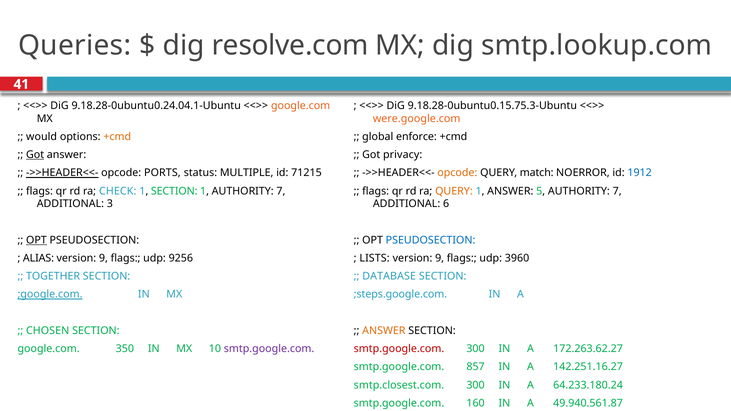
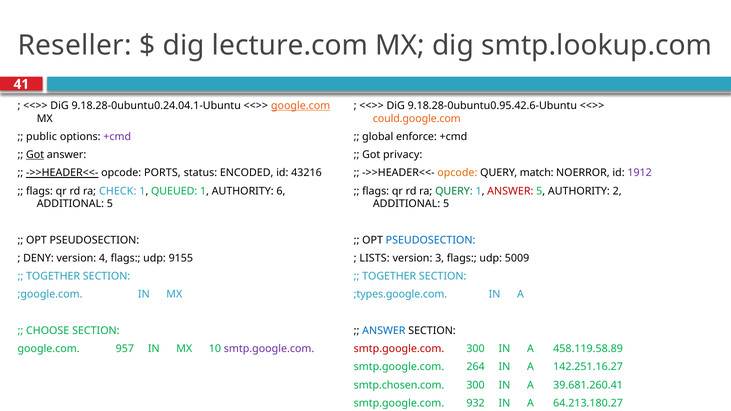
Queries: Queries -> Reseller (75, 45)
resolve.com: resolve.com -> lecture.com (290, 45)
9.18.28-0ubuntu0.15.75.3-Ubuntu: 9.18.28-0ubuntu0.15.75.3-Ubuntu -> 9.18.28-0ubuntu0.95.42.6-Ubuntu (492, 106)
google.com underline: none -> present (301, 106)
were.google.com: were.google.com -> could.google.com (417, 119)
would: would -> public (42, 137)
+cmd colour: orange -> purple (117, 137)
MULTIPLE: MULTIPLE -> ENCODED (247, 173)
71215: 71215 -> 43216 (307, 173)
1912 colour: blue -> purple (640, 173)
1 SECTION: SECTION -> QUEUED (174, 191)
1 AUTHORITY 7: 7 -> 6 (281, 191)
QUERY colour: orange -> green (454, 191)
ANSWER colour: black -> red (510, 191)
5 AUTHORITY 7: 7 -> 2 (617, 191)
3: 3 -> 5 (110, 204)
6: 6 -> 5 (446, 204)
OPT underline: present -> none (36, 240)
9: 9 -> 3 (440, 258)
3960: 3960 -> 5009 (517, 258)
ALIAS: ALIAS -> DENY (38, 258)
9: 9 -> 4 (103, 258)
9256: 9256 -> 9155 (181, 258)
DATABASE: DATABASE -> TOGETHER (389, 276)
;google.com underline: present -> none (50, 295)
;steps.google.com: ;steps.google.com -> ;types.google.com (400, 295)
CHOSEN: CHOSEN -> CHOOSE (48, 331)
ANSWER colour: orange -> blue (384, 331)
350: 350 -> 957 (125, 349)
172.263.62.27: 172.263.62.27 -> 458.119.58.89 (588, 349)
857: 857 -> 264 (476, 367)
smtp.closest.com: smtp.closest.com -> smtp.chosen.com (399, 385)
64.233.180.24: 64.233.180.24 -> 39.681.260.41 (588, 385)
160: 160 -> 932 (476, 403)
49.940.561.87: 49.940.561.87 -> 64.213.180.27 (588, 403)
